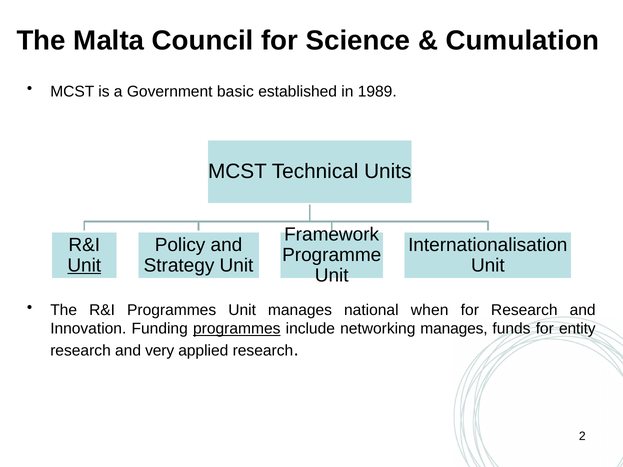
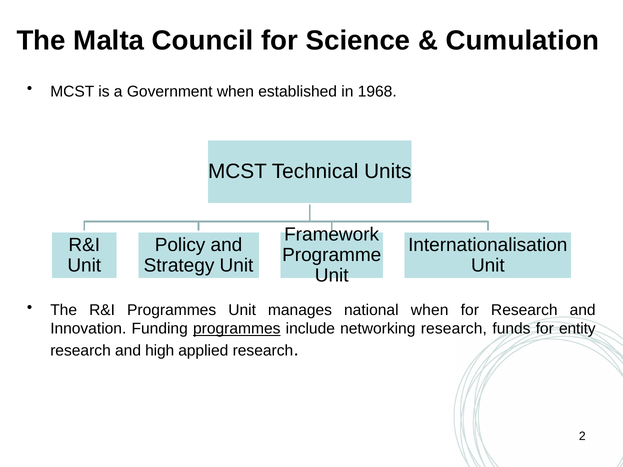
Government basic: basic -> when (235, 91)
1989: 1989 -> 1968 (377, 91)
Unit underline: present -> none (84, 266)
networking manages: manages -> research (454, 329)
very: very -> high (160, 351)
